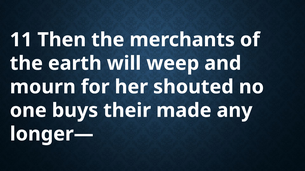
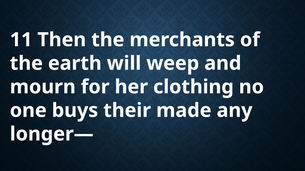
shouted: shouted -> clothing (193, 87)
